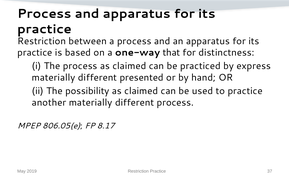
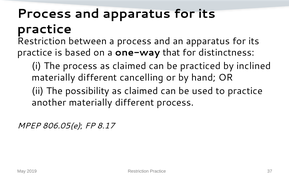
express: express -> inclined (254, 66)
presented: presented -> cancelling (142, 78)
